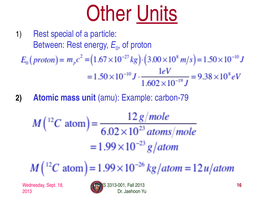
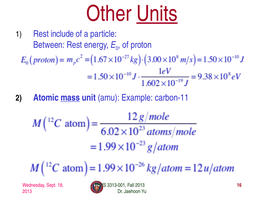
special: special -> include (62, 34)
mass underline: none -> present (70, 98)
carbon-79: carbon-79 -> carbon-11 (172, 98)
